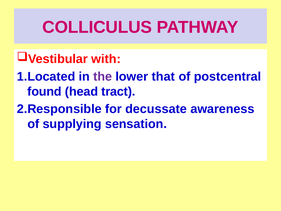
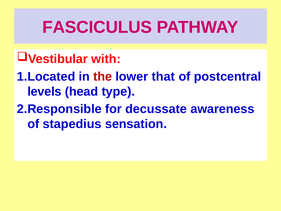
COLLICULUS: COLLICULUS -> FASCICULUS (97, 27)
the colour: purple -> red (103, 76)
found: found -> levels (44, 91)
tract: tract -> type (118, 91)
supplying: supplying -> stapedius (72, 124)
